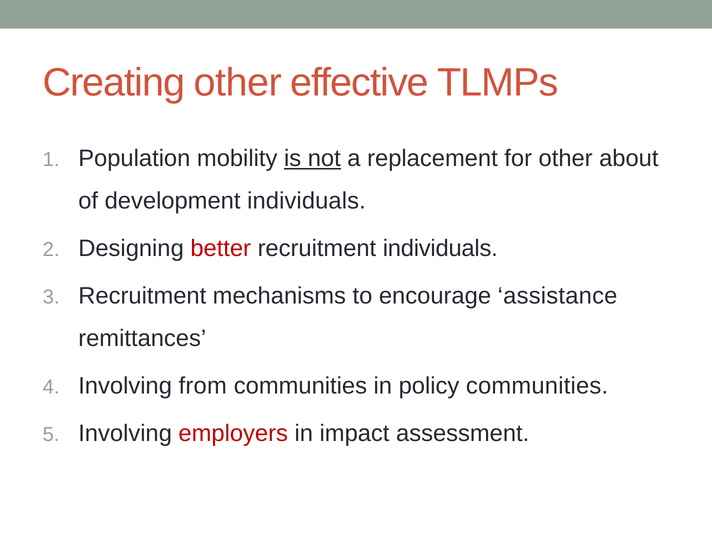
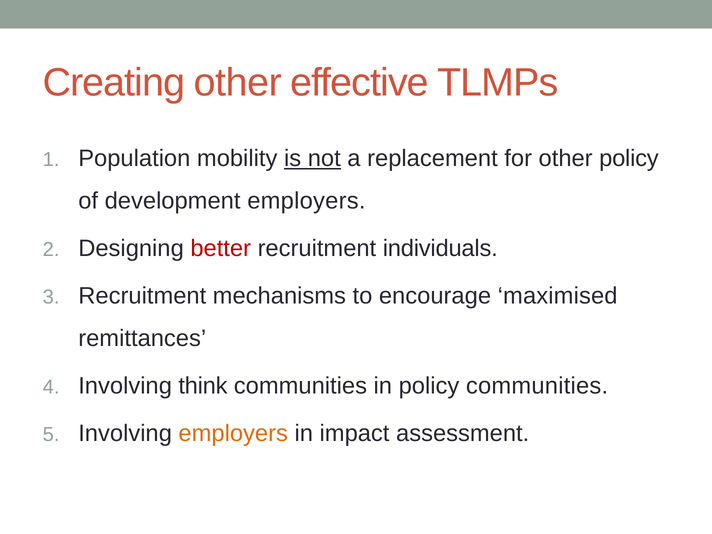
other about: about -> policy (629, 158)
development individuals: individuals -> employers (306, 201)
assistance: assistance -> maximised (558, 296)
from: from -> think (203, 386)
employers colour: red -> orange (233, 434)
